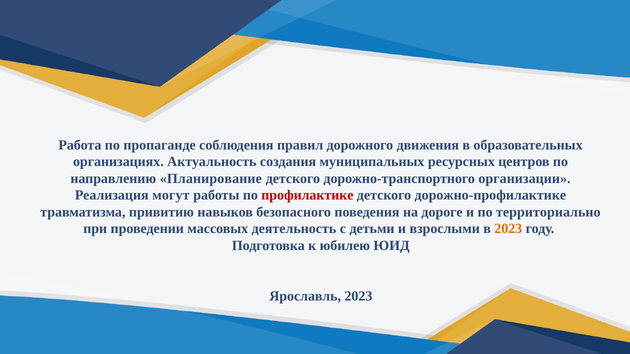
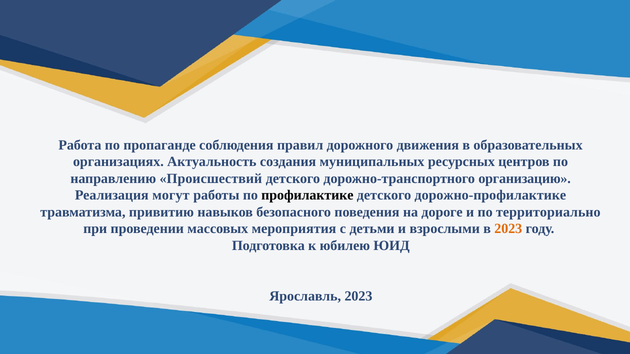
Планирование: Планирование -> Происшествий (211, 179)
организации: организации -> организацию (525, 179)
профилактике colour: red -> black (307, 196)
деятельность: деятельность -> мероприятия (294, 229)
